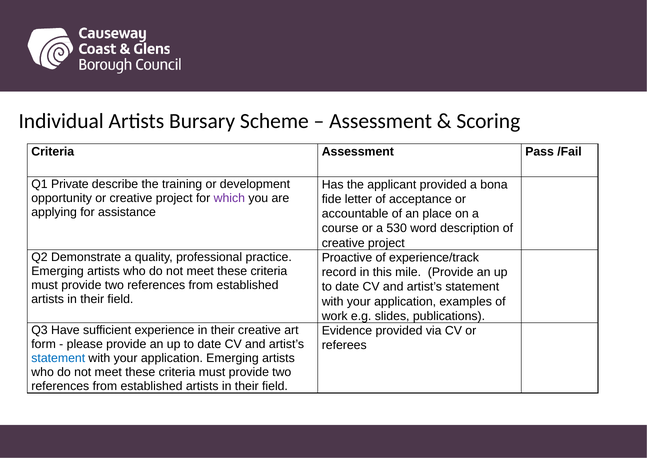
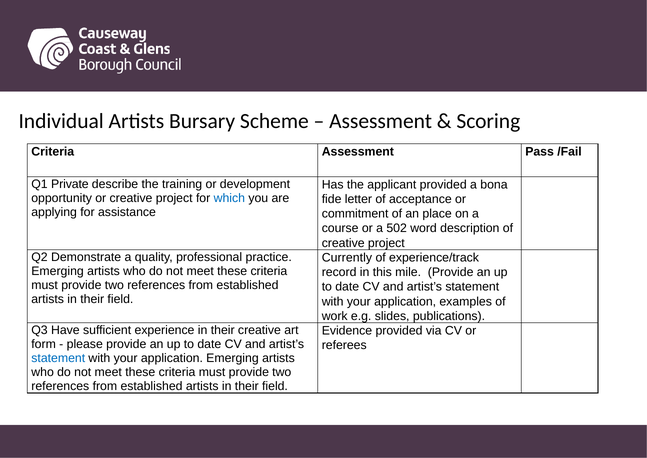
which colour: purple -> blue (229, 198)
accountable: accountable -> commitment (355, 214)
530: 530 -> 502 (397, 228)
Proactive: Proactive -> Currently (347, 257)
